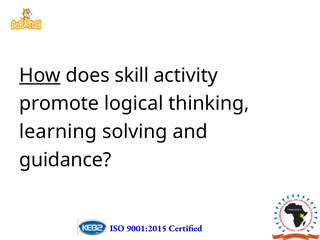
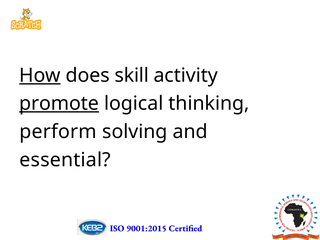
promote underline: none -> present (59, 104)
learning: learning -> perform (58, 132)
guidance: guidance -> essential (65, 160)
